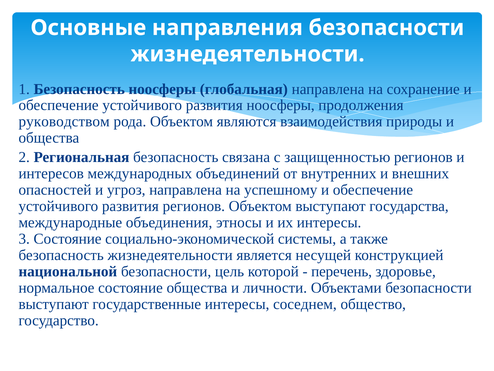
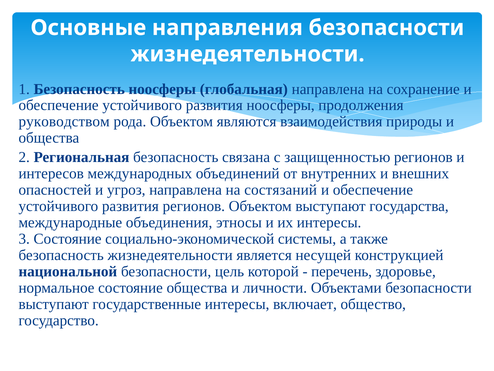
успешному: успешному -> состязаний (281, 190)
соседнем: соседнем -> включает (305, 304)
